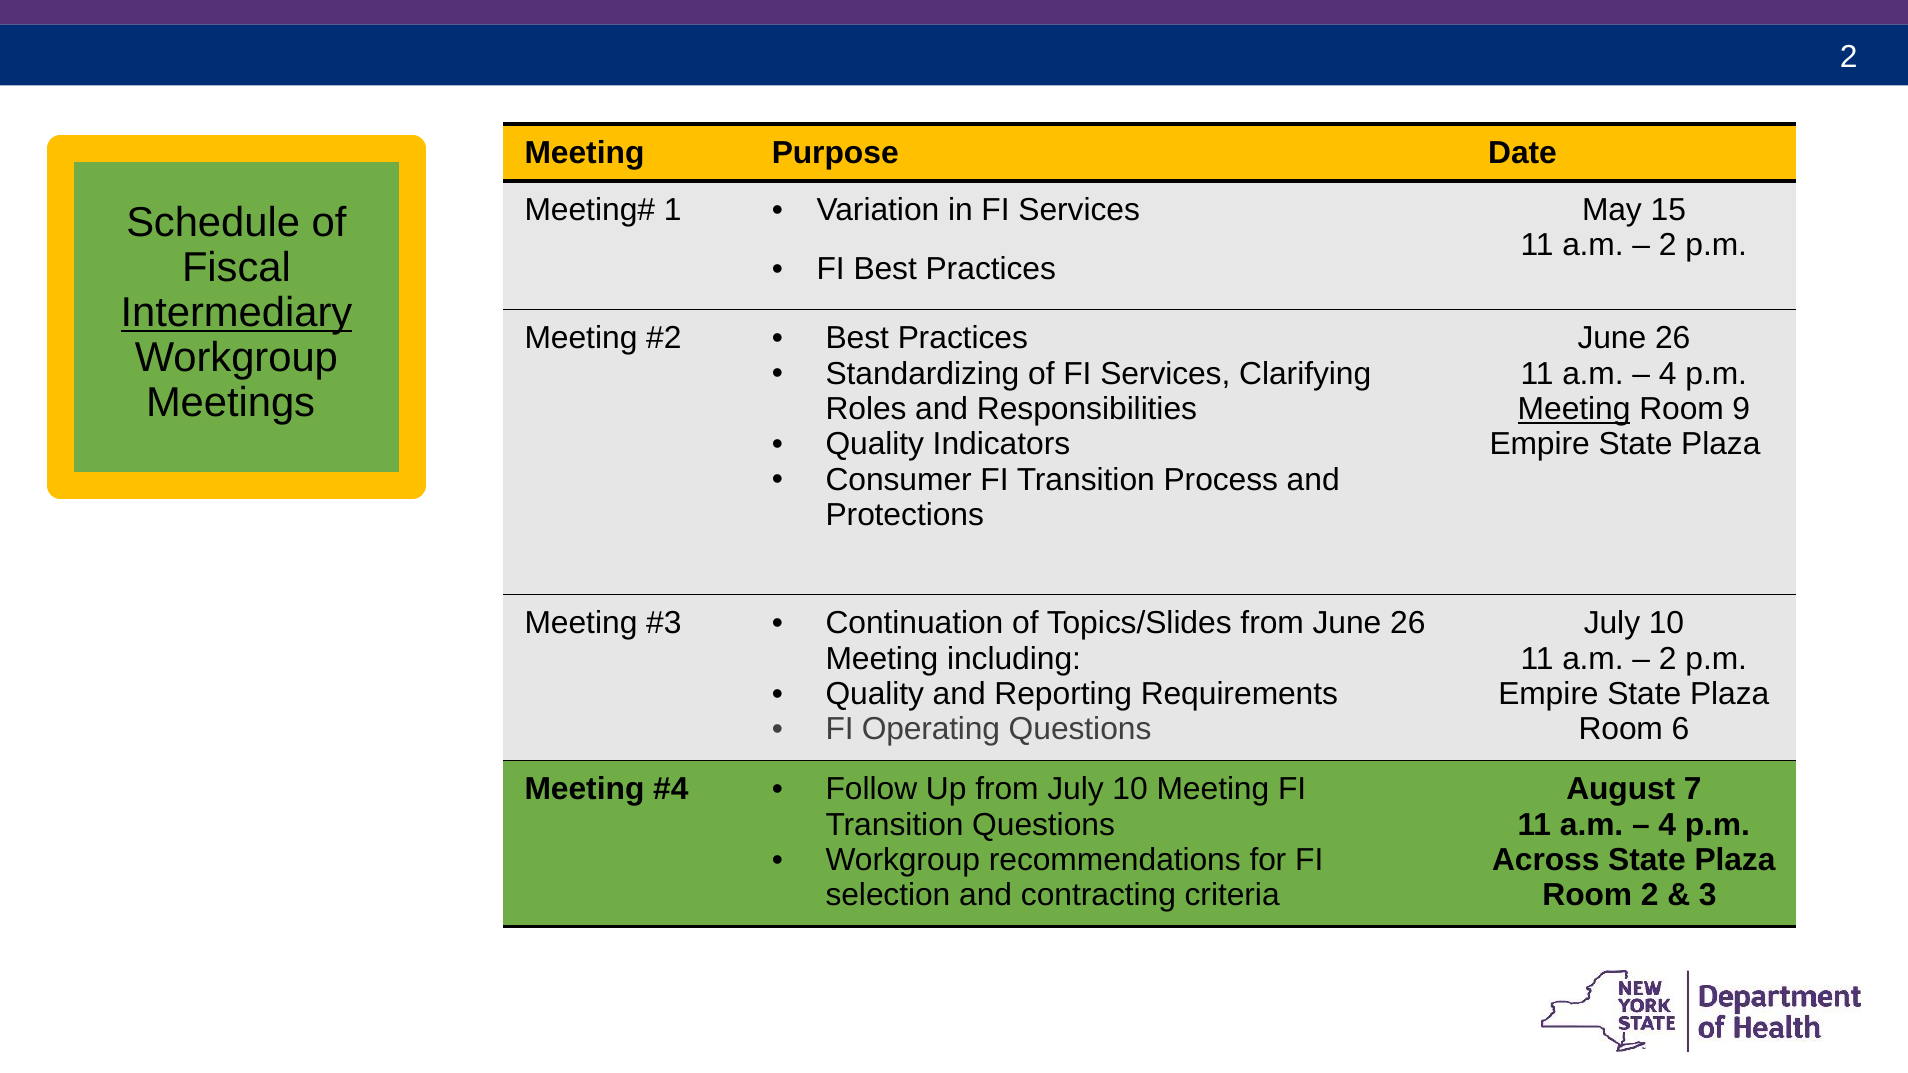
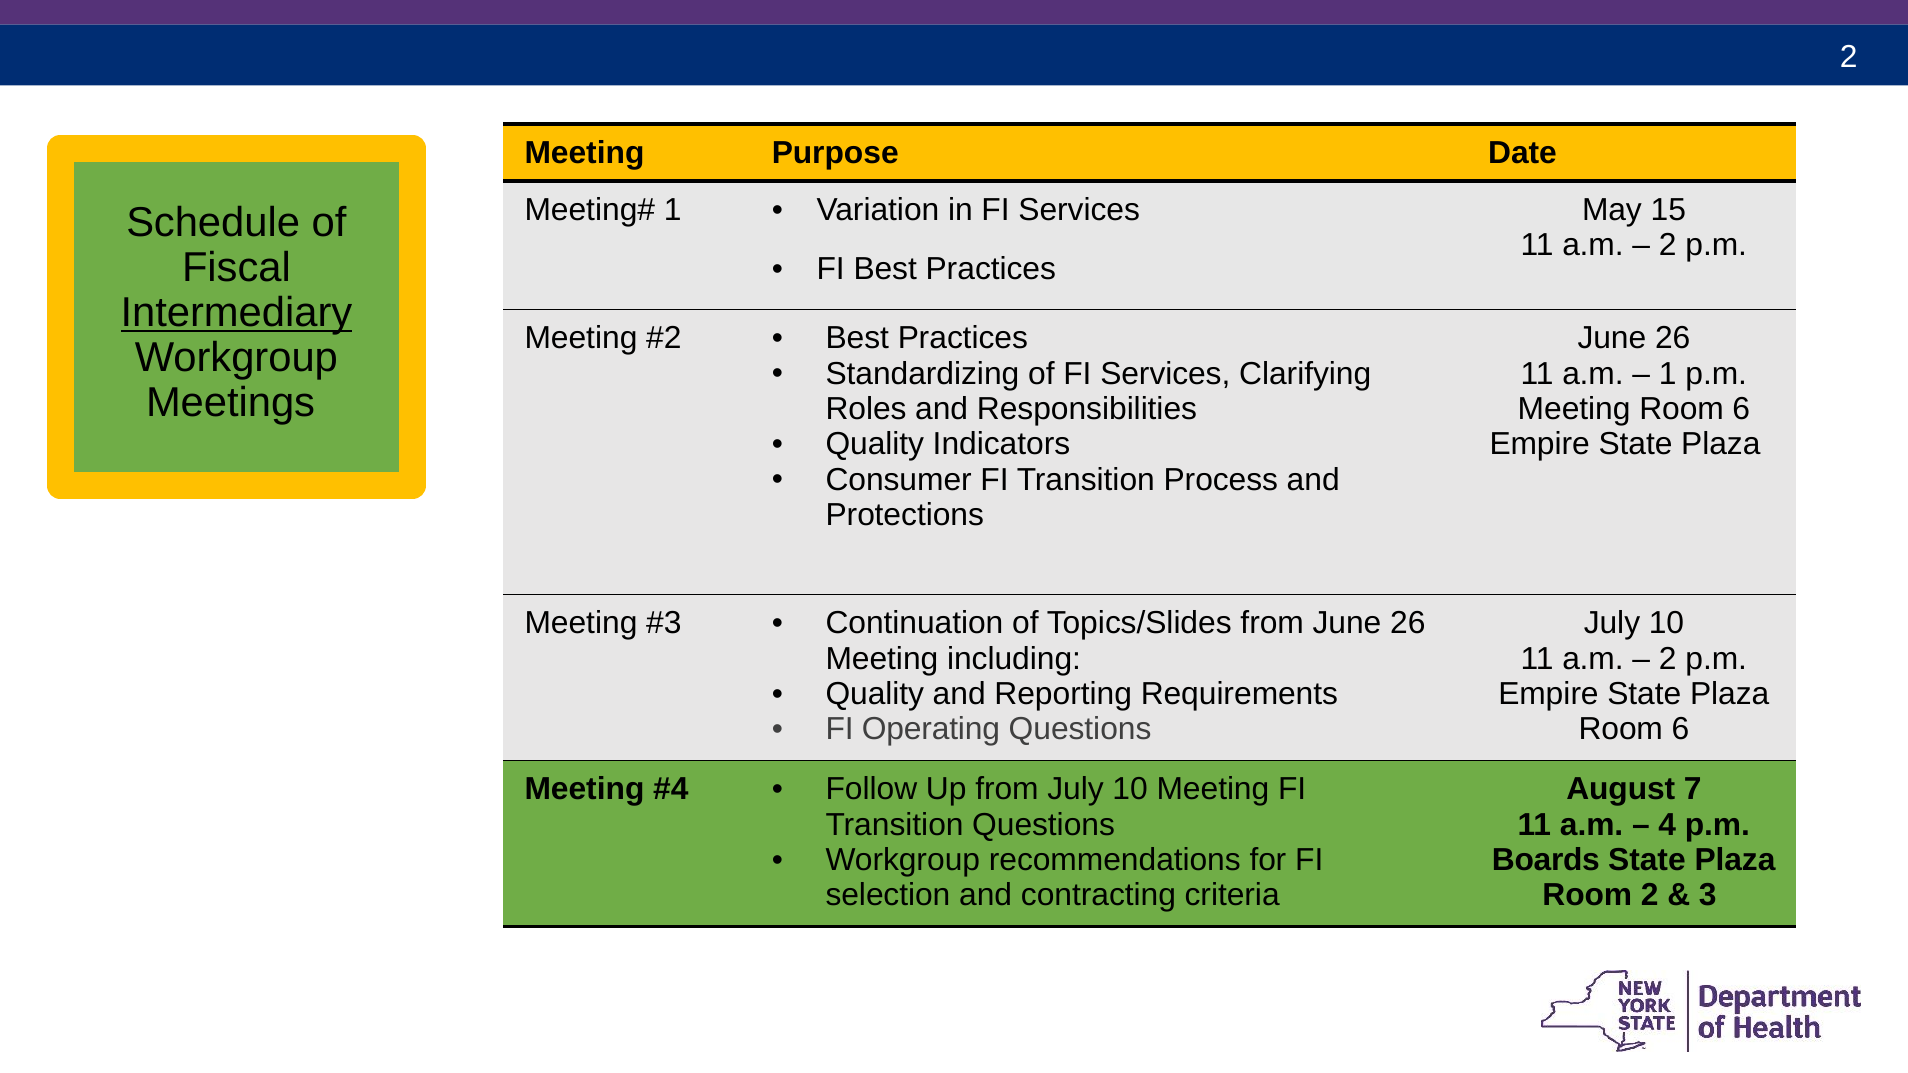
4: 4 -> 1 (1668, 374)
Meeting underline: present -> none (1574, 409)
9: 9 -> 6 (1741, 409)
Across: Across -> Boards (1546, 860)
